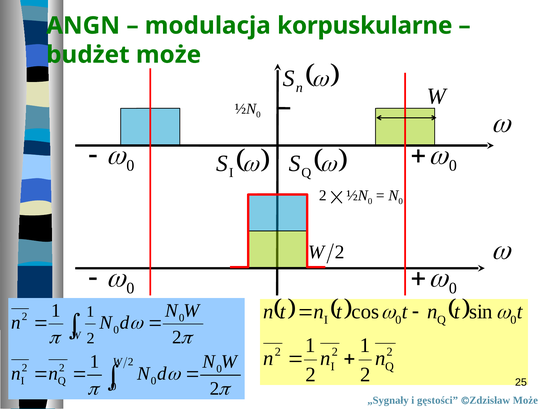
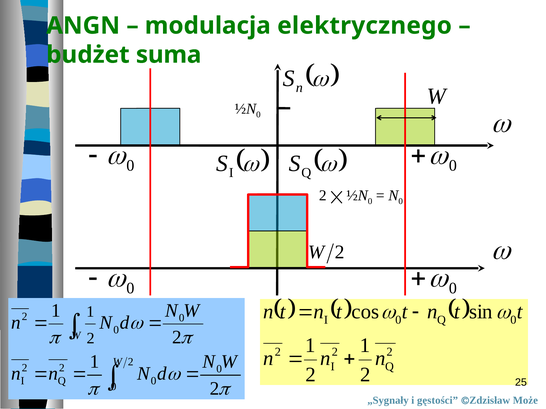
korpuskularne: korpuskularne -> elektrycznego (365, 26)
budżet może: może -> suma (169, 55)
